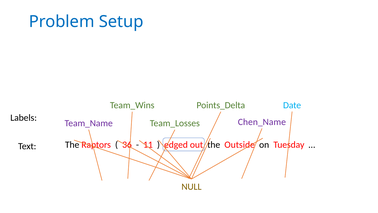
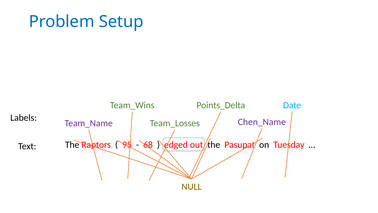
36: 36 -> 95 (127, 144)
11: 11 -> 68 (148, 144)
Outside: Outside -> Pasupat (240, 144)
